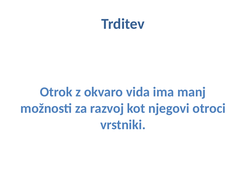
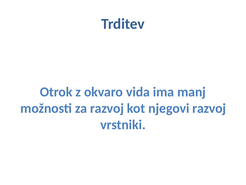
njegovi otroci: otroci -> razvoj (209, 108)
